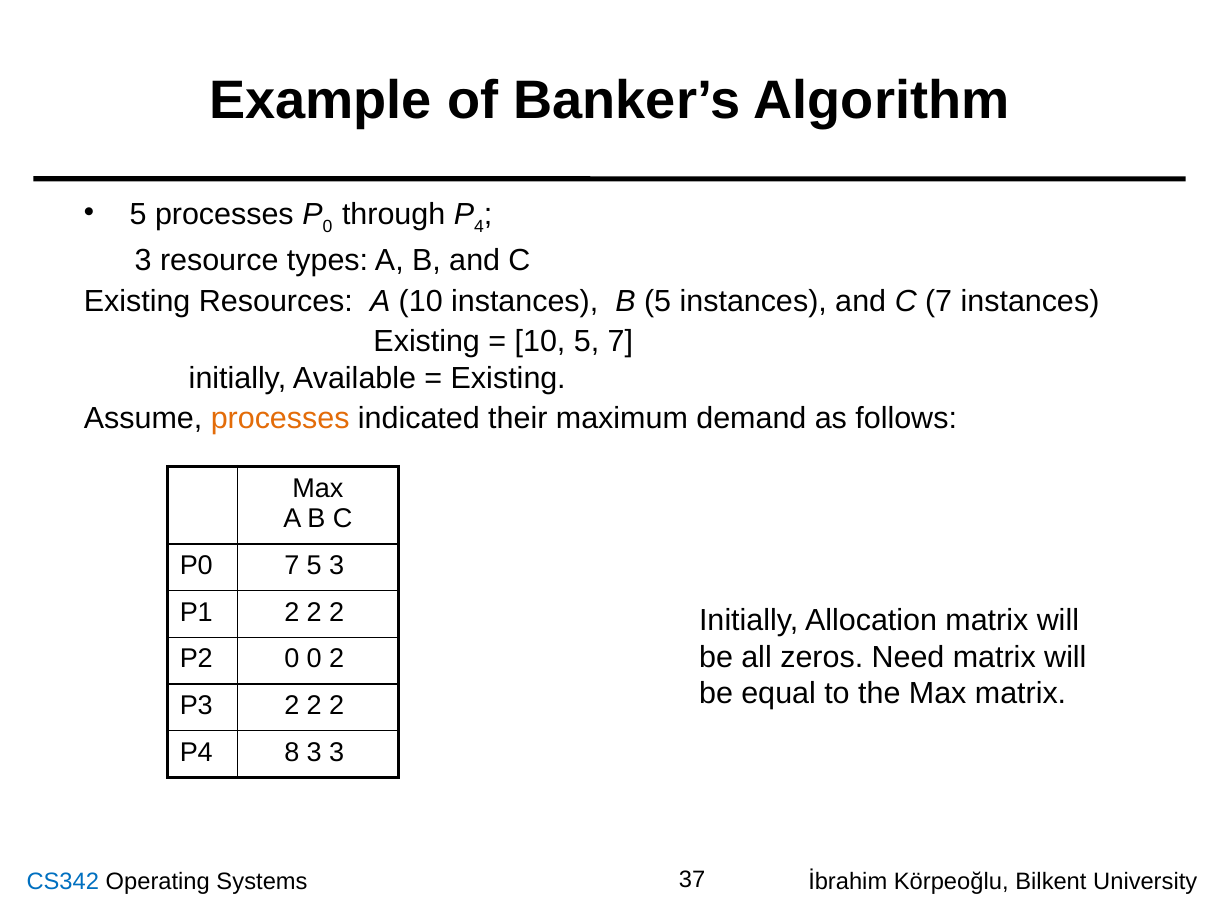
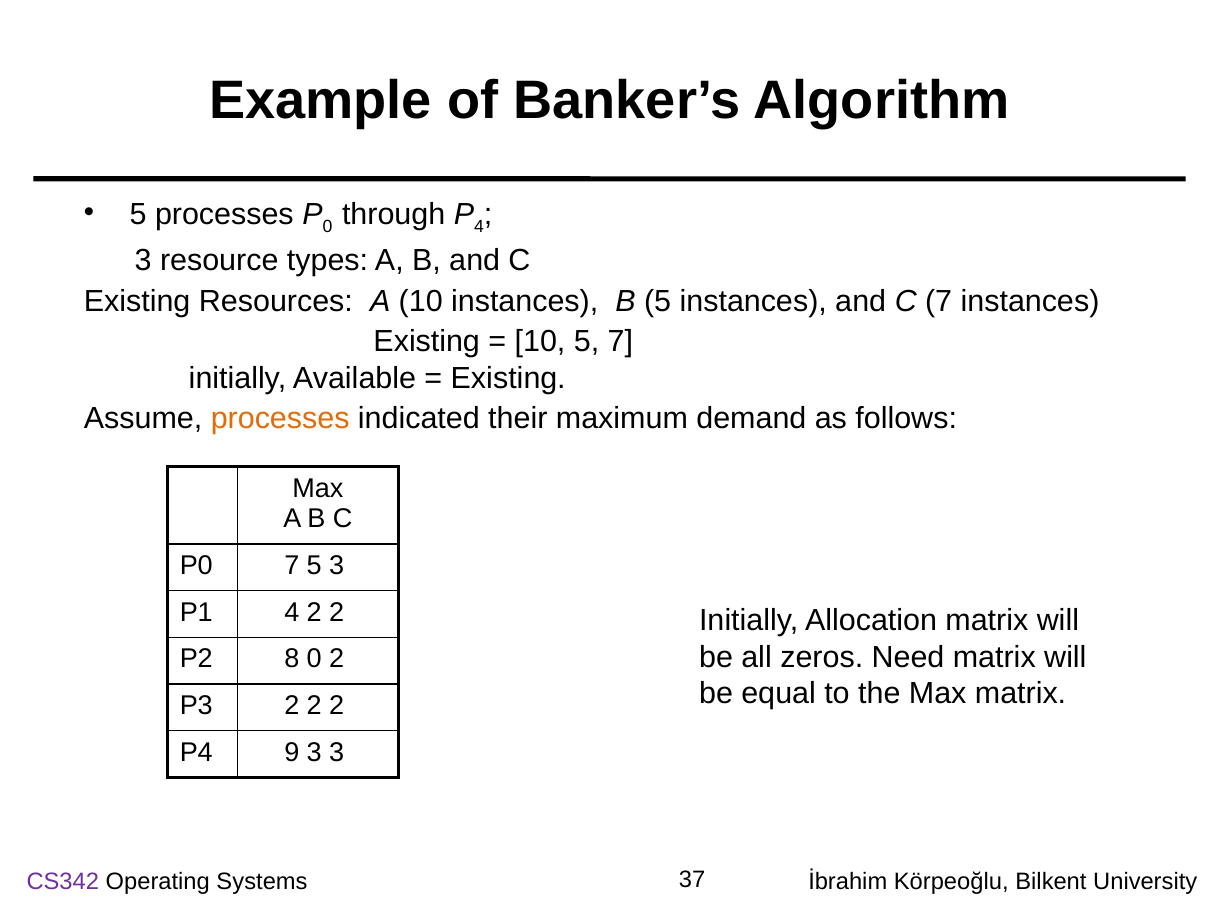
P1 2: 2 -> 4 (292, 612)
P2 0: 0 -> 8 (292, 659)
8: 8 -> 9 (292, 753)
CS342 colour: blue -> purple (63, 882)
